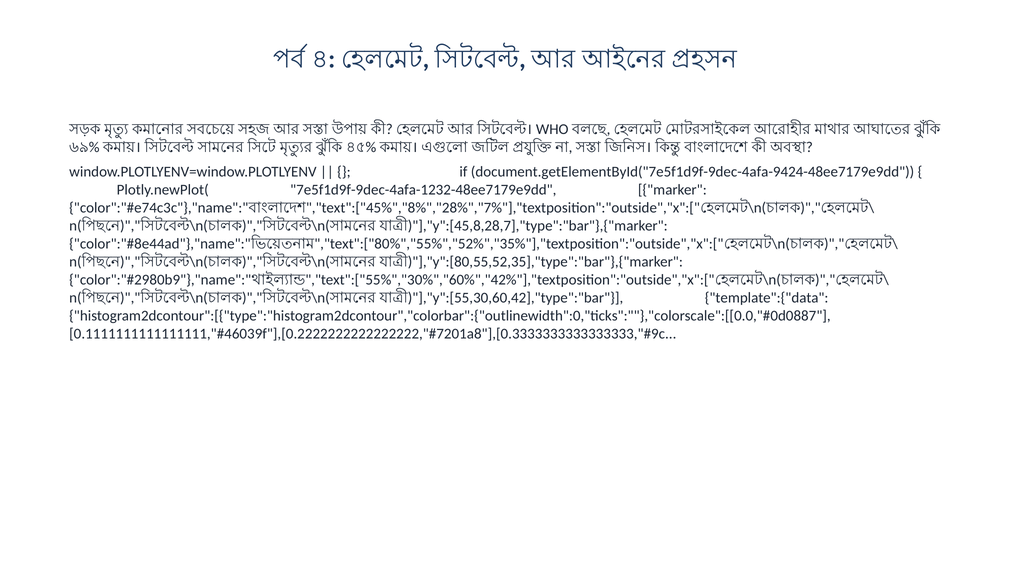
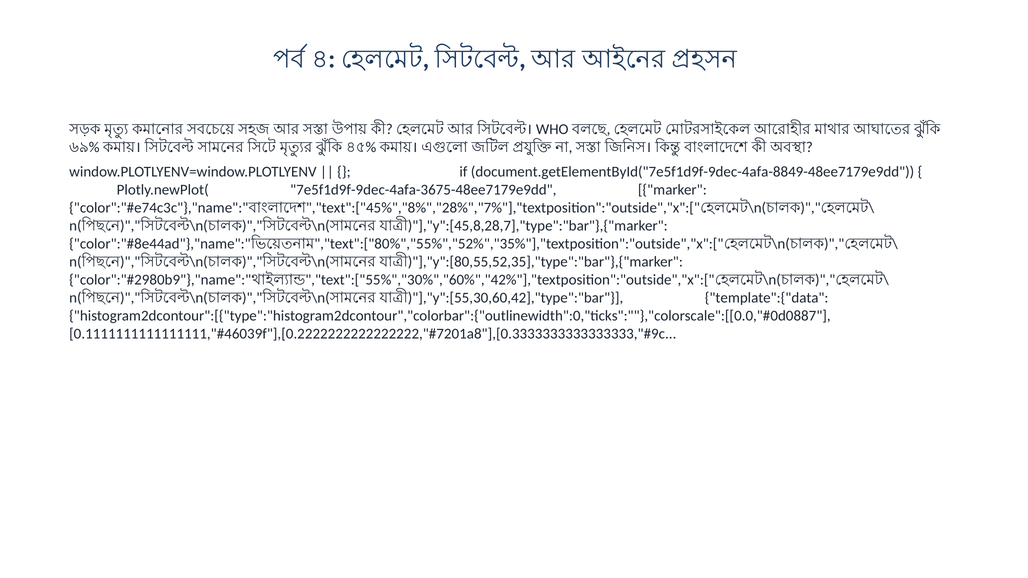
document.getElementById("7e5f1d9f-9dec-4afa-9424-48ee7179e9dd: document.getElementById("7e5f1d9f-9dec-4afa-9424-48ee7179e9dd -> document.getElementById("7e5f1d9f-9dec-4afa-8849-48ee7179e9dd (693, 172)
7e5f1d9f-9dec-4afa-1232-48ee7179e9dd: 7e5f1d9f-9dec-4afa-1232-48ee7179e9dd -> 7e5f1d9f-9dec-4afa-3675-48ee7179e9dd (423, 190)
